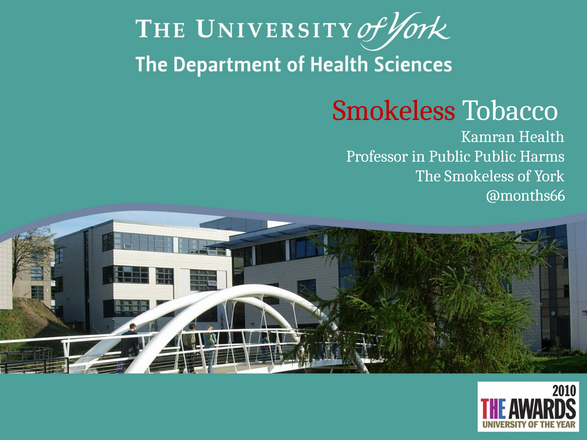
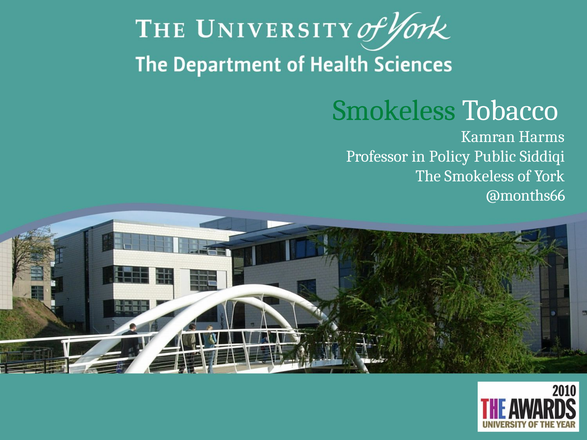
Smokeless colour: red -> green (394, 110)
Health: Health -> Harms (542, 137)
in Public: Public -> Policy (450, 157)
Harms: Harms -> Siddiqi (542, 157)
